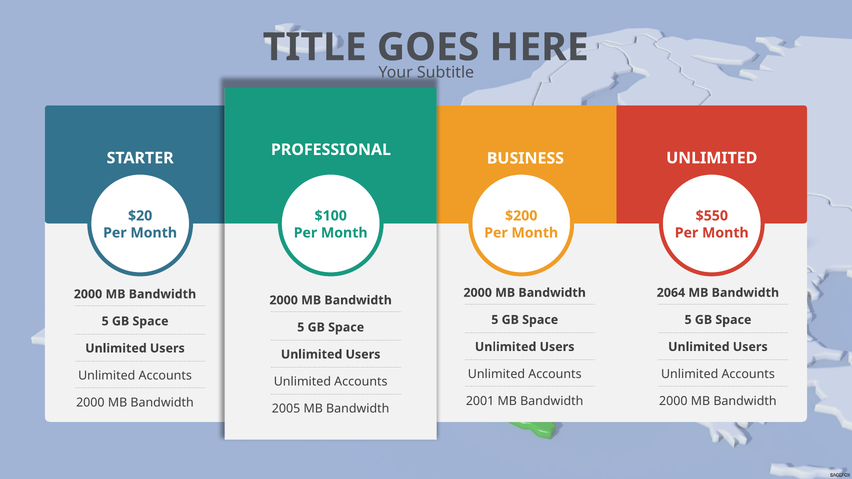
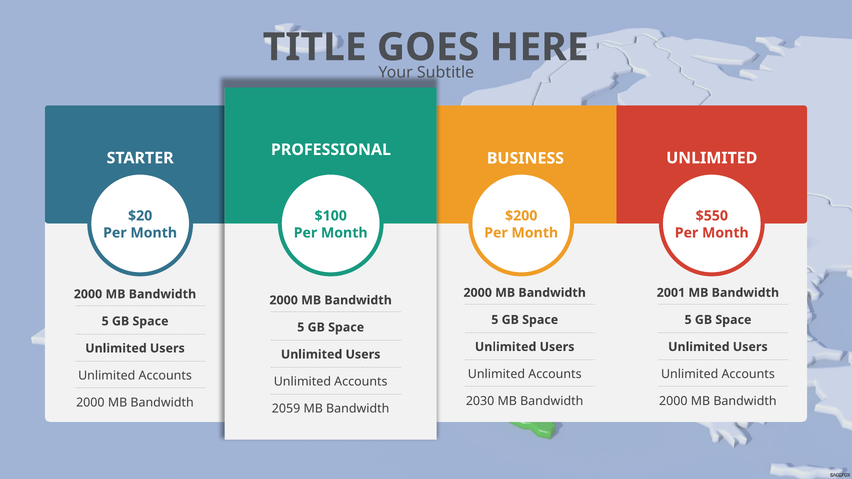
2064: 2064 -> 2001 (671, 293)
2001: 2001 -> 2030 (480, 401)
2005: 2005 -> 2059 (286, 409)
